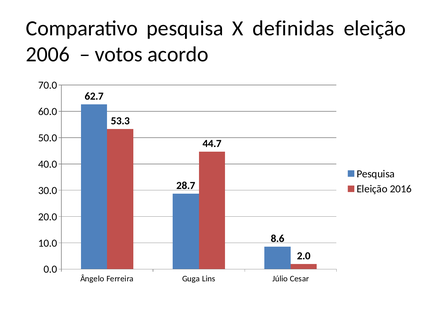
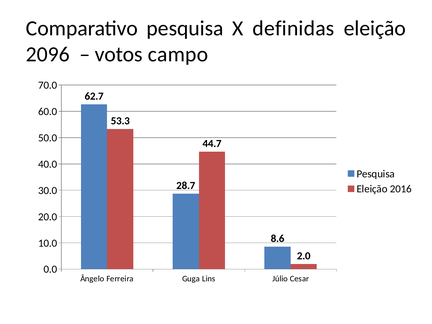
2006: 2006 -> 2096 (48, 54)
acordo: acordo -> campo (178, 54)
